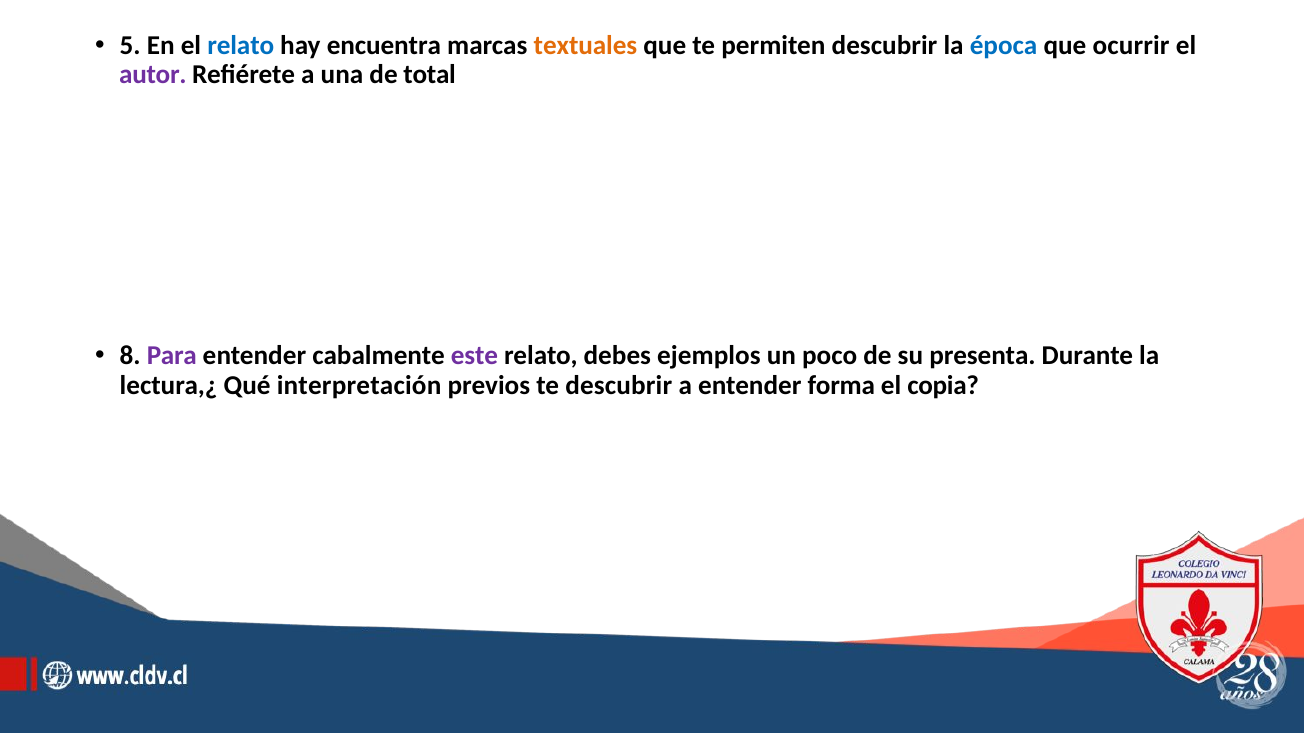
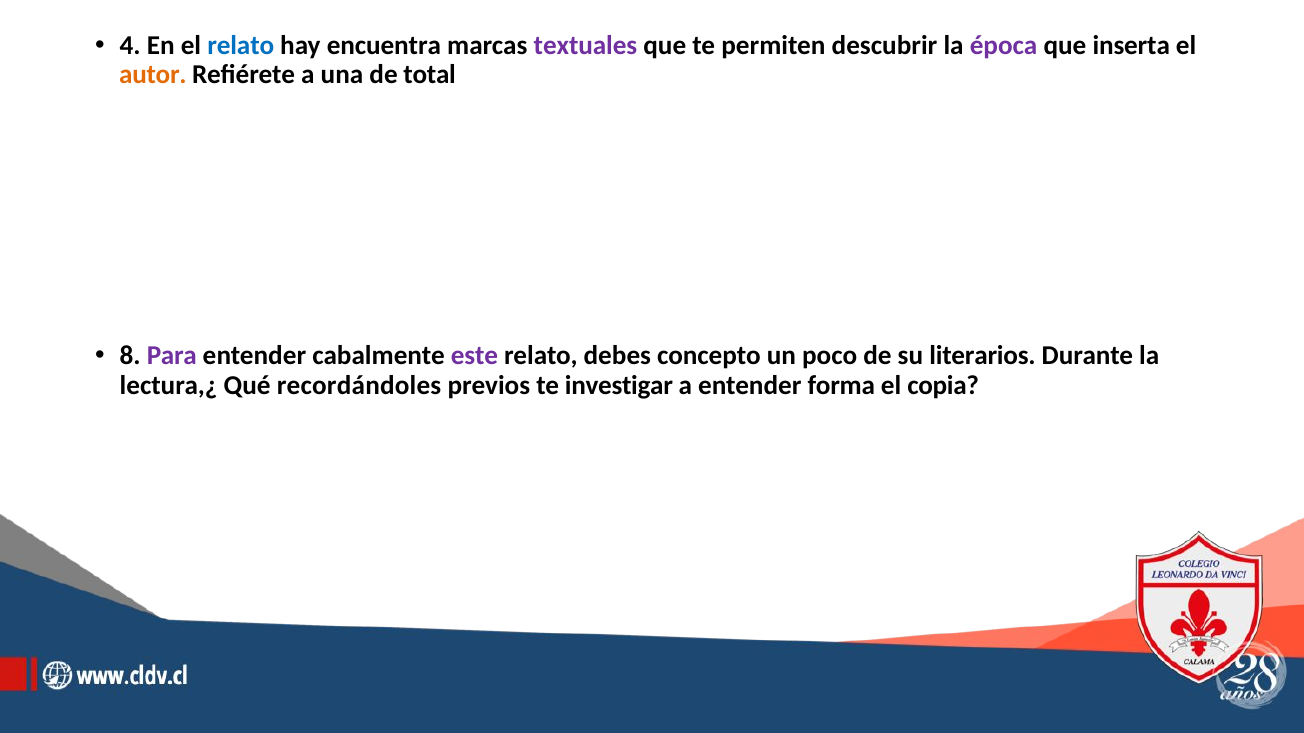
5: 5 -> 4 (130, 46)
textuales colour: orange -> purple (585, 46)
época colour: blue -> purple (1004, 46)
ocurrir: ocurrir -> inserta (1131, 46)
autor colour: purple -> orange (153, 75)
ejemplos: ejemplos -> concepto (709, 356)
presenta: presenta -> literarios (983, 356)
interpretación: interpretación -> recordándoles (359, 385)
te descubrir: descubrir -> investigar (619, 385)
